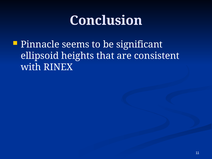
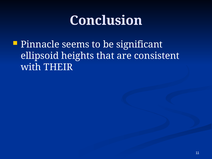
RINEX: RINEX -> THEIR (58, 67)
